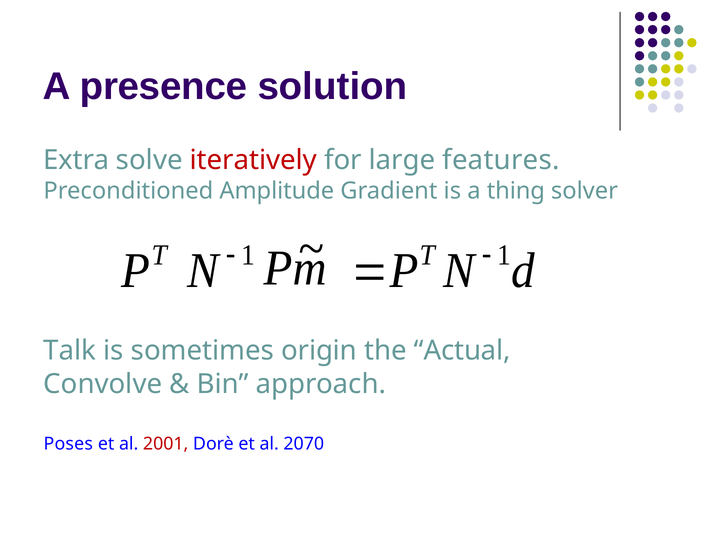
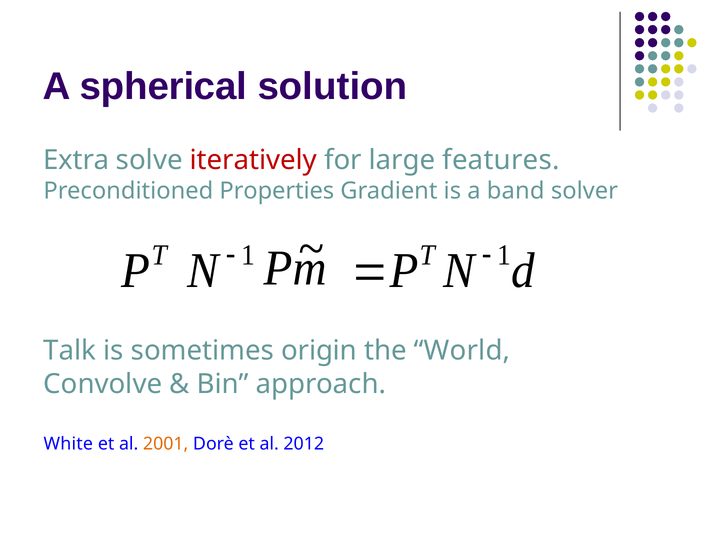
presence: presence -> spherical (163, 86)
Amplitude: Amplitude -> Properties (277, 191)
thing: thing -> band (516, 191)
Actual: Actual -> World (462, 351)
Poses: Poses -> White (68, 444)
2001 colour: red -> orange (166, 444)
2070: 2070 -> 2012 (304, 444)
